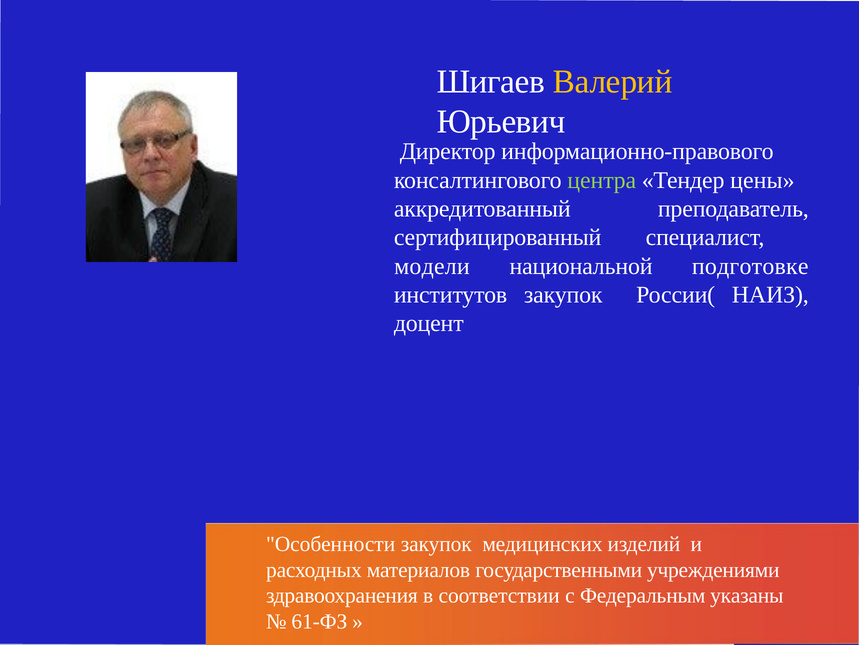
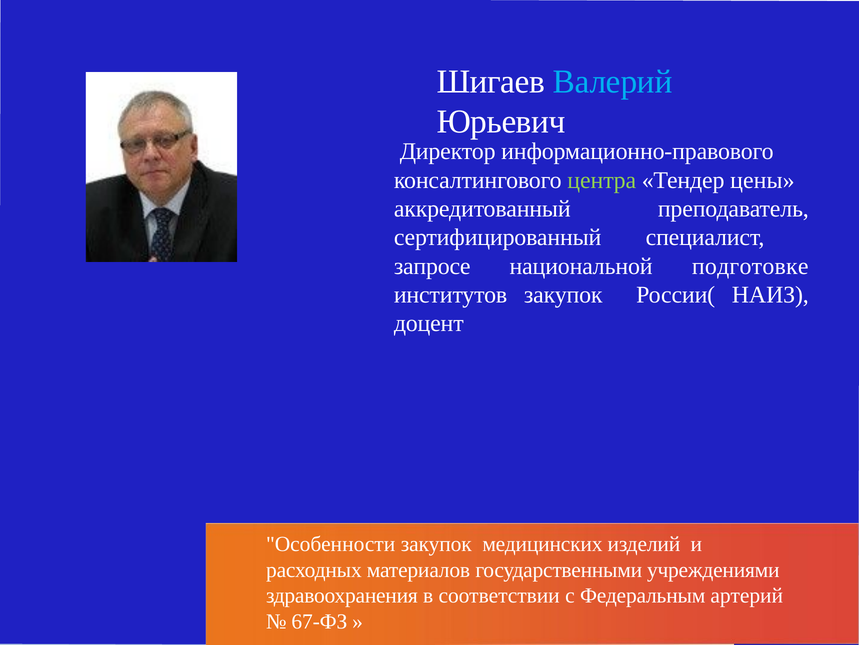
Валерий colour: yellow -> light blue (613, 82)
модели: модели -> запросе (432, 266)
указаны: указаны -> артерий (747, 595)
61-ФЗ: 61-ФЗ -> 67-ФЗ (319, 621)
